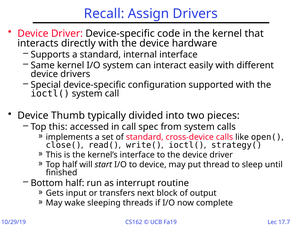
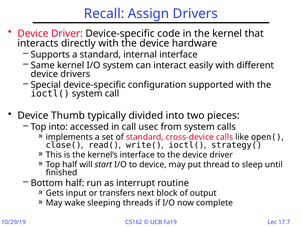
Top this: this -> into (58, 127)
spec: spec -> usec (148, 127)
